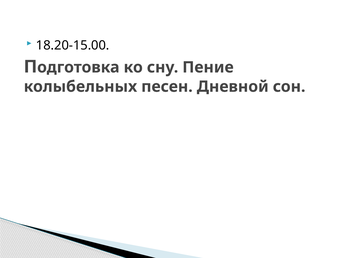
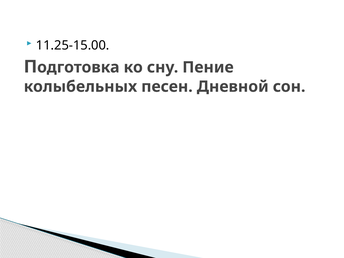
18.20-15.00: 18.20-15.00 -> 11.25-15.00 (73, 45)
